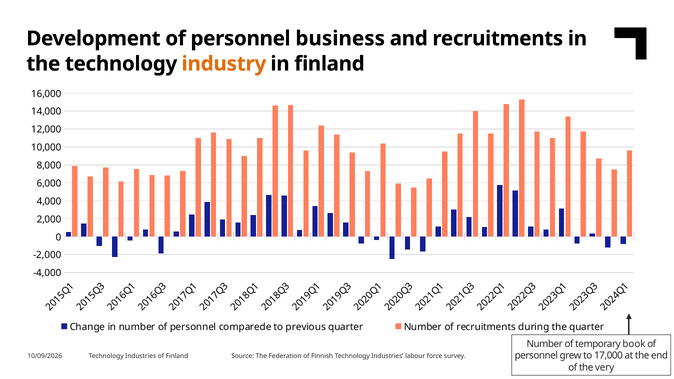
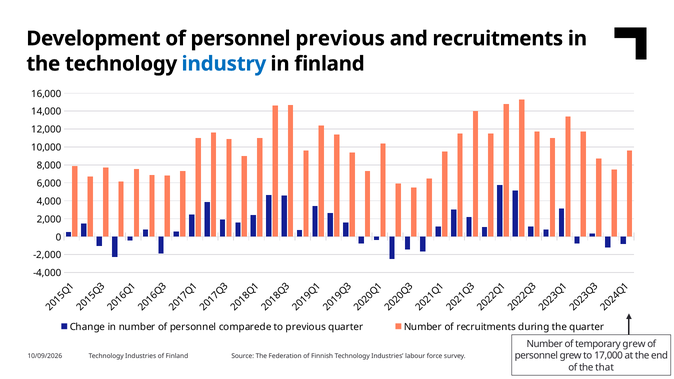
personnel business: business -> previous (340, 39)
industry colour: orange -> blue (224, 64)
temporary book: book -> grew (634, 344)
very: very -> that (605, 368)
